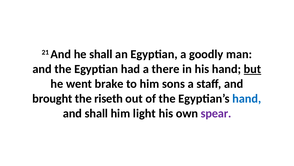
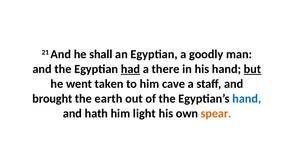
had underline: none -> present (130, 69)
brake: brake -> taken (109, 84)
sons: sons -> cave (173, 84)
riseth: riseth -> earth (108, 98)
and shall: shall -> hath (96, 113)
spear colour: purple -> orange (216, 113)
